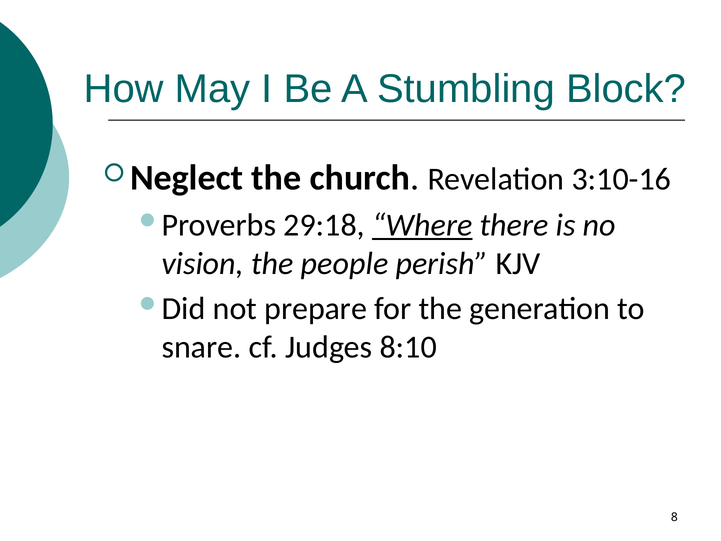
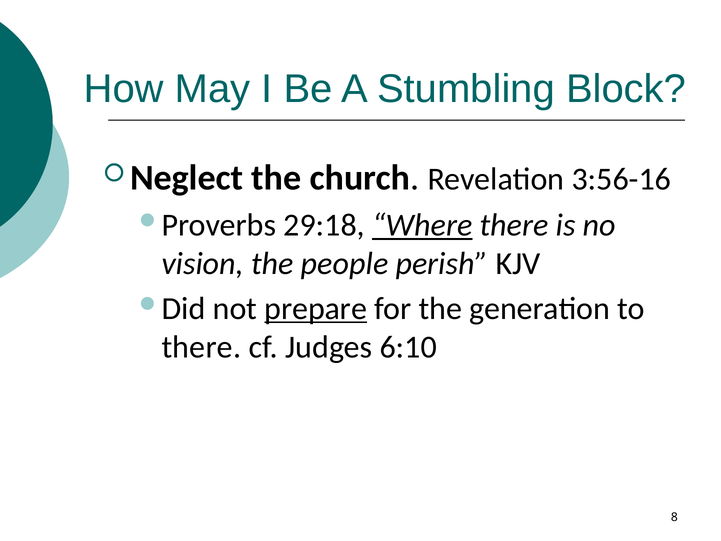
3:10-16: 3:10-16 -> 3:56-16 (621, 179)
prepare underline: none -> present (316, 308)
snare: snare -> there (201, 347)
8:10: 8:10 -> 6:10 (408, 347)
